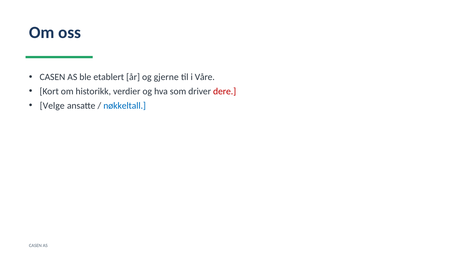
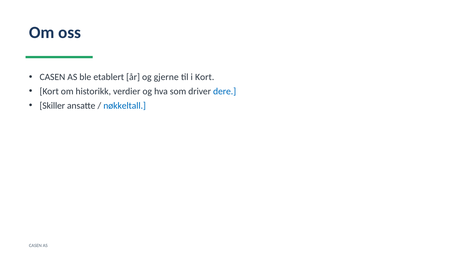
i Våre: Våre -> Kort (205, 77)
dere colour: red -> blue (225, 91)
Velge: Velge -> Skiller (52, 106)
